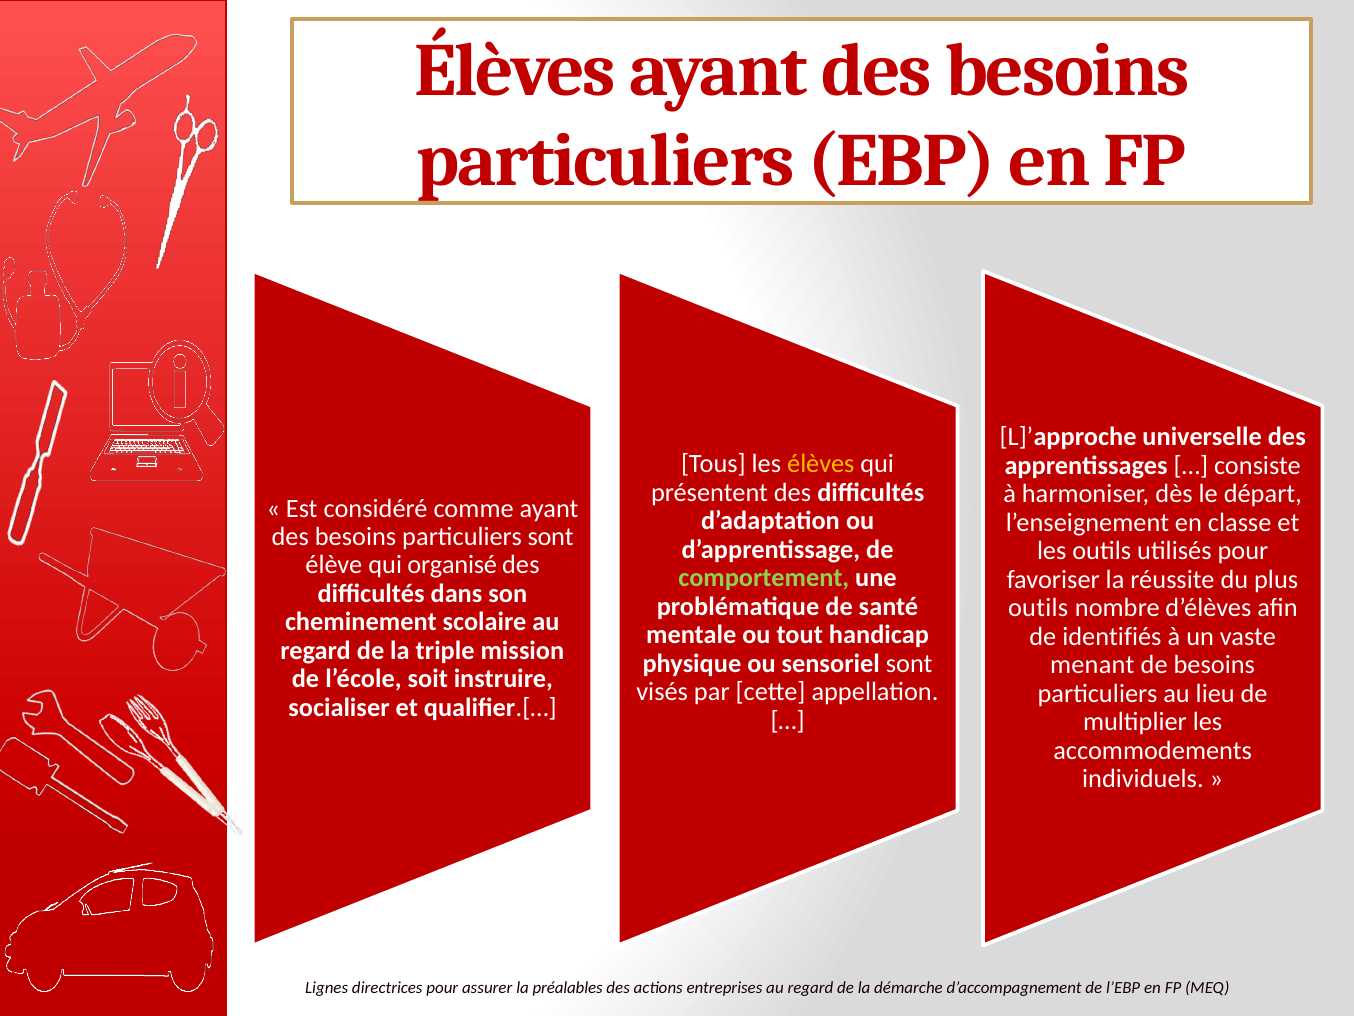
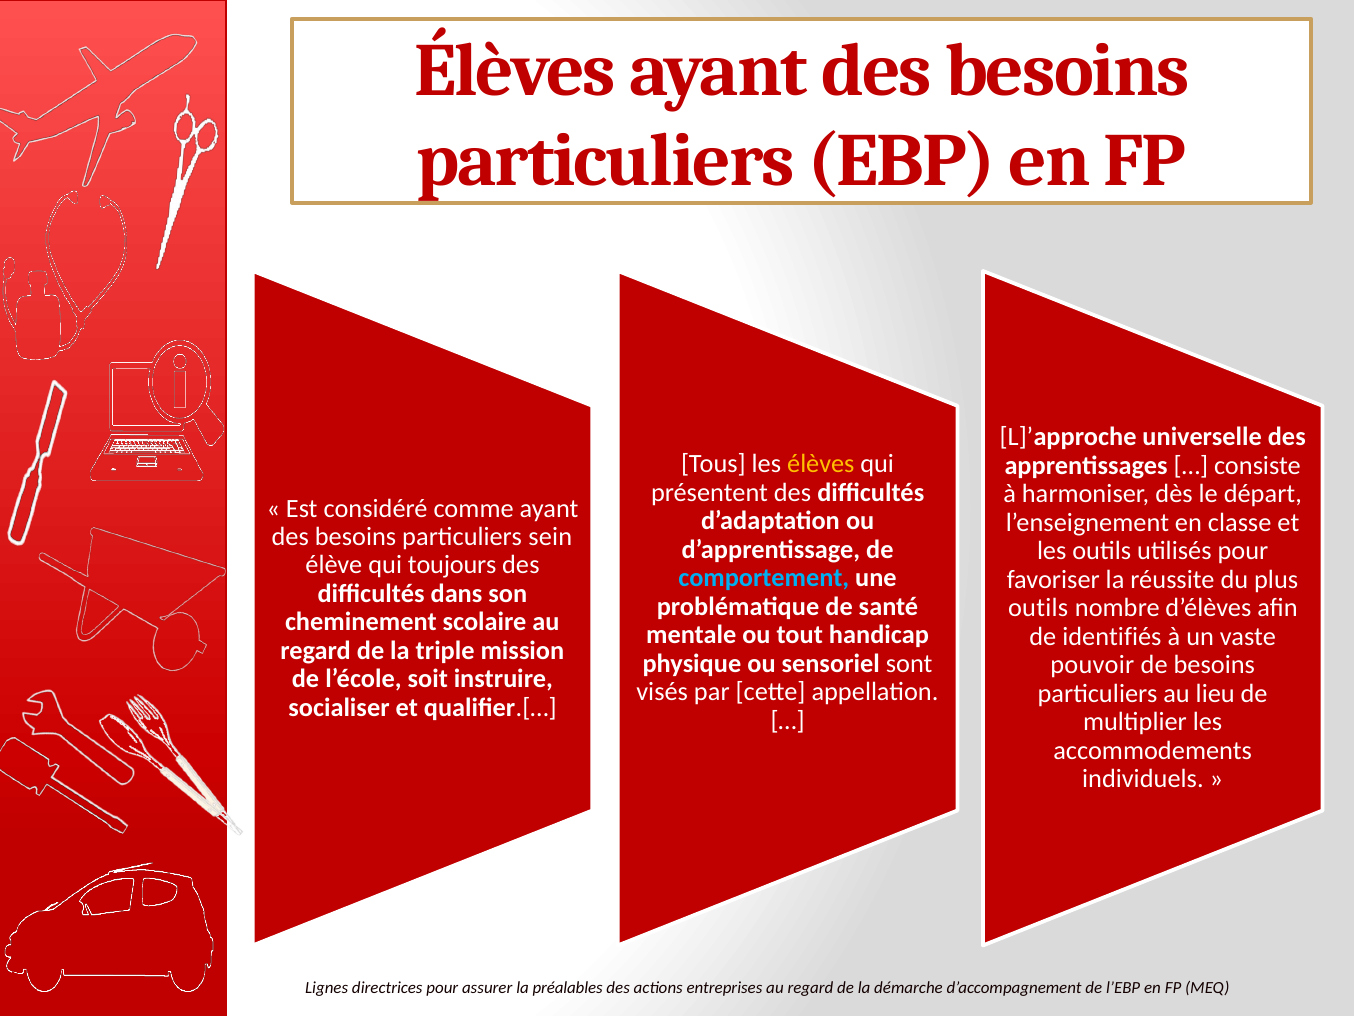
particuliers sont: sont -> sein (550, 537)
organisé: organisé -> toujours (452, 565)
comportement colour: light green -> light blue (764, 578)
menant: menant -> pouvoir (1092, 665)
